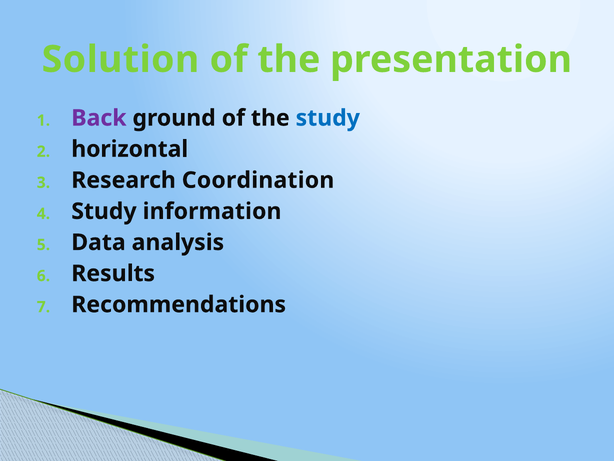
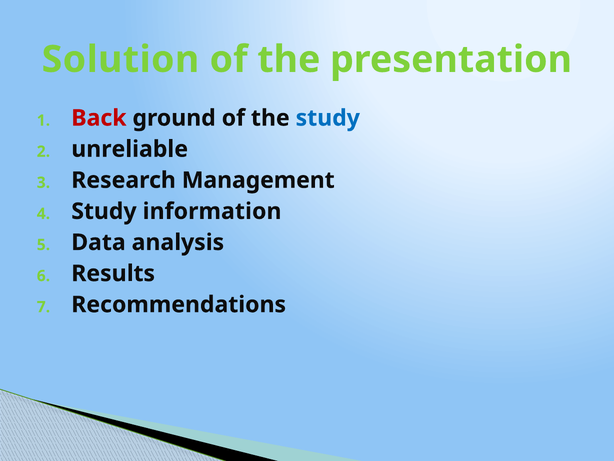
Back colour: purple -> red (99, 118)
horizontal: horizontal -> unreliable (130, 149)
Coordination: Coordination -> Management (258, 180)
